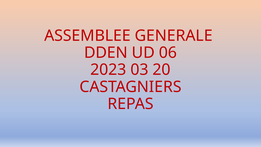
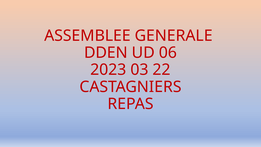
20: 20 -> 22 (162, 70)
